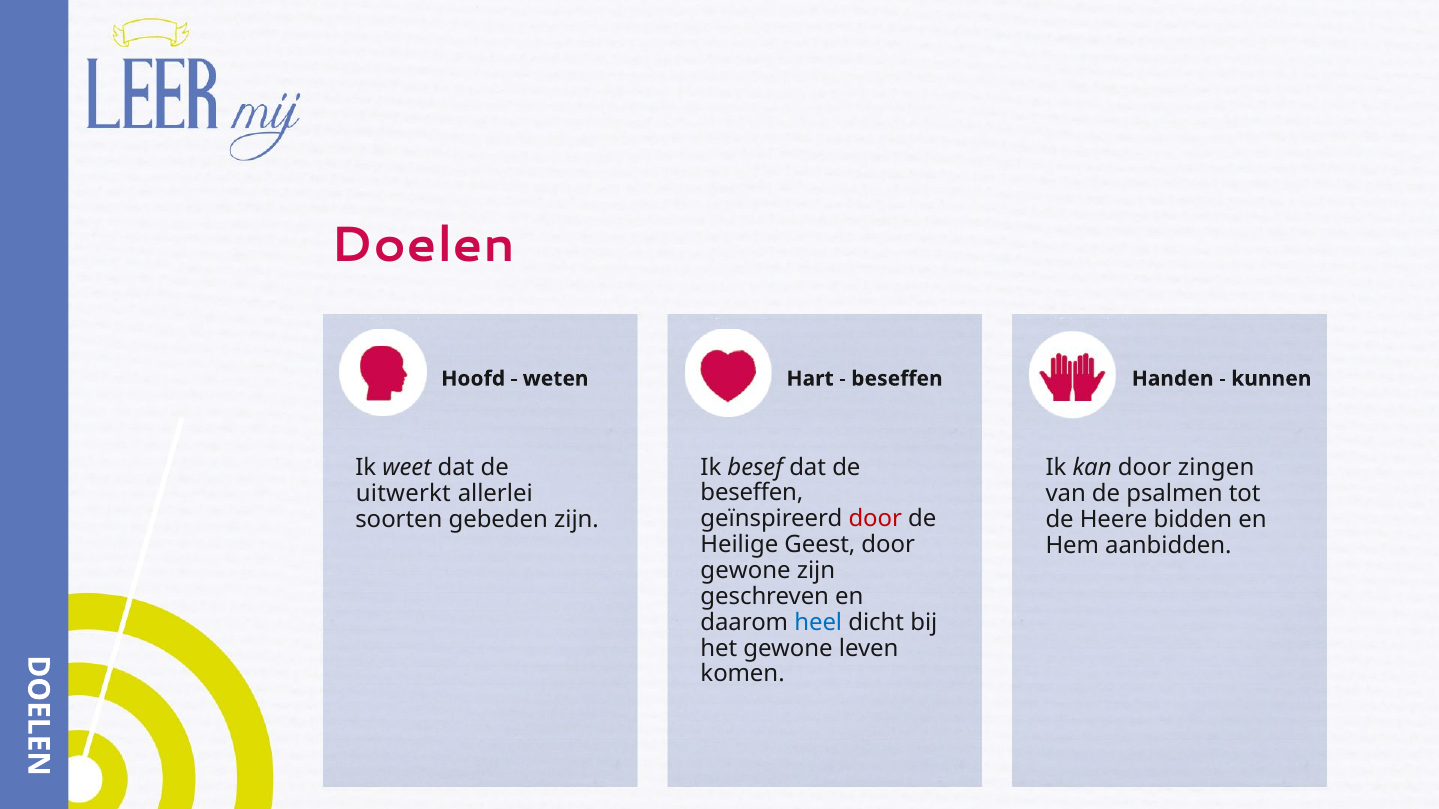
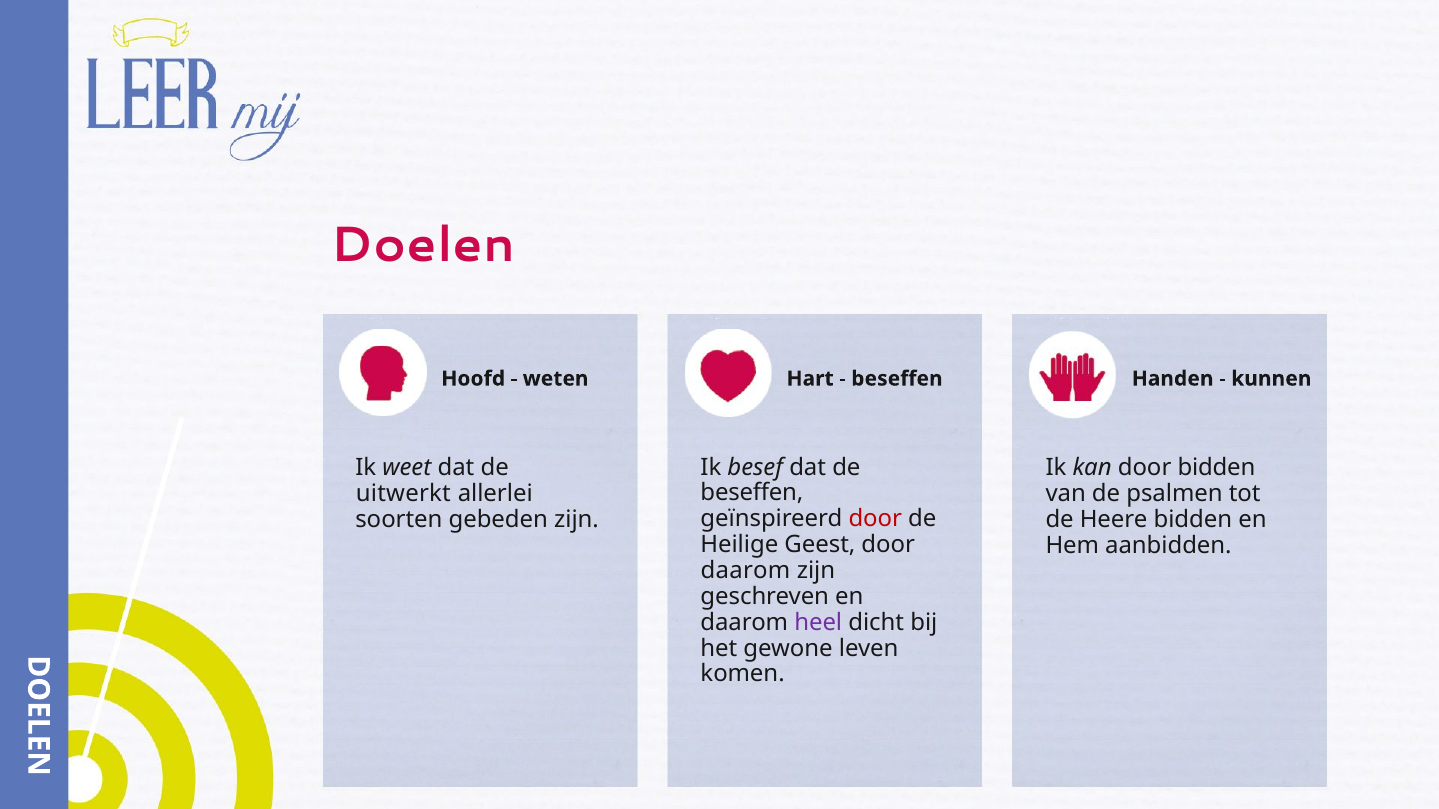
door zingen: zingen -> bidden (1216, 468)
gewone: gewone -> daarom (746, 571)
heel colour: blue -> purple (818, 623)
